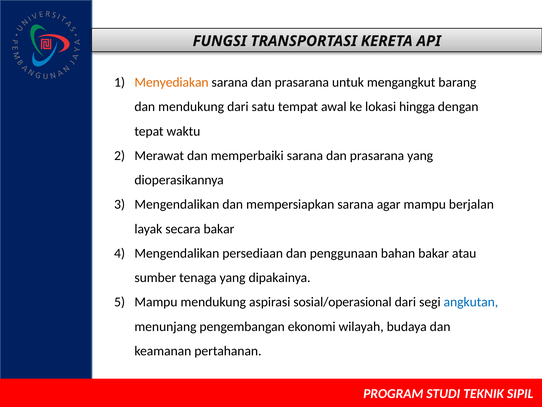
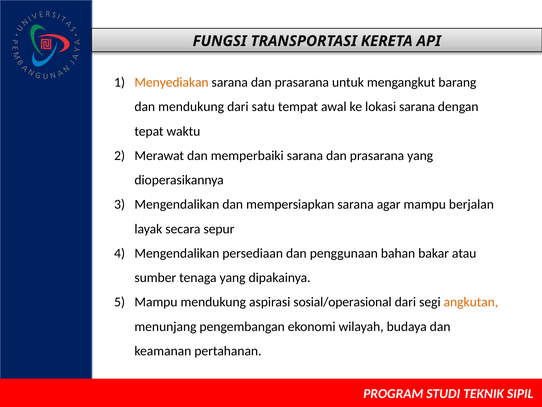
lokasi hingga: hingga -> sarana (417, 107)
secara bakar: bakar -> sepur (219, 229)
angkutan colour: blue -> orange (471, 302)
